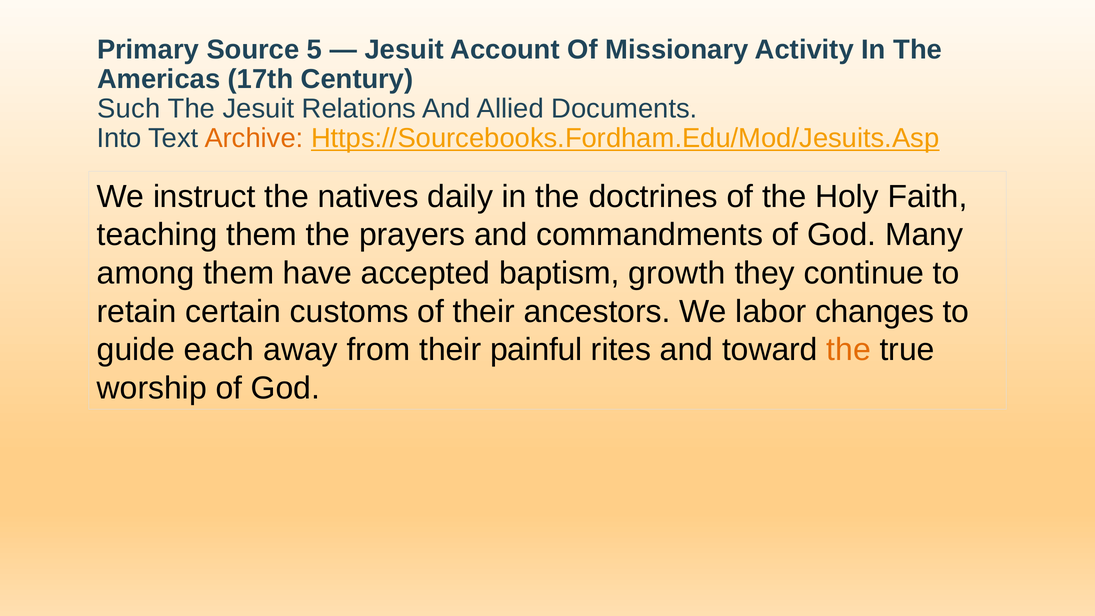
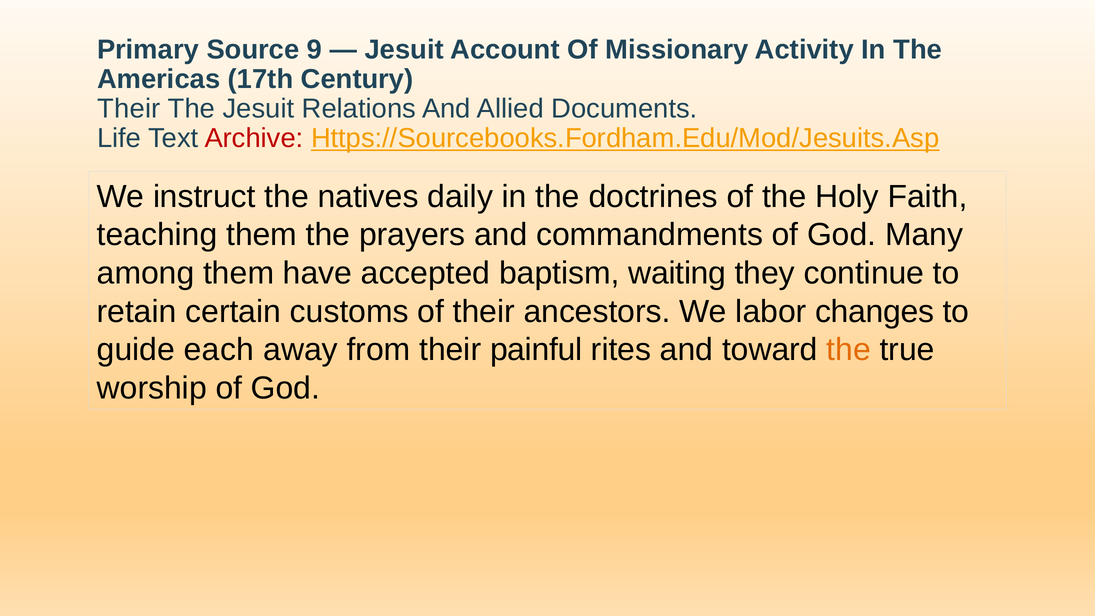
5: 5 -> 9 (315, 50)
Such: Such -> Their (129, 109)
Into: Into -> Life (119, 138)
Archive colour: orange -> red (254, 138)
growth: growth -> waiting (677, 273)
